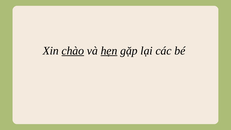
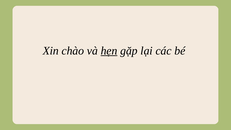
chào underline: present -> none (73, 51)
